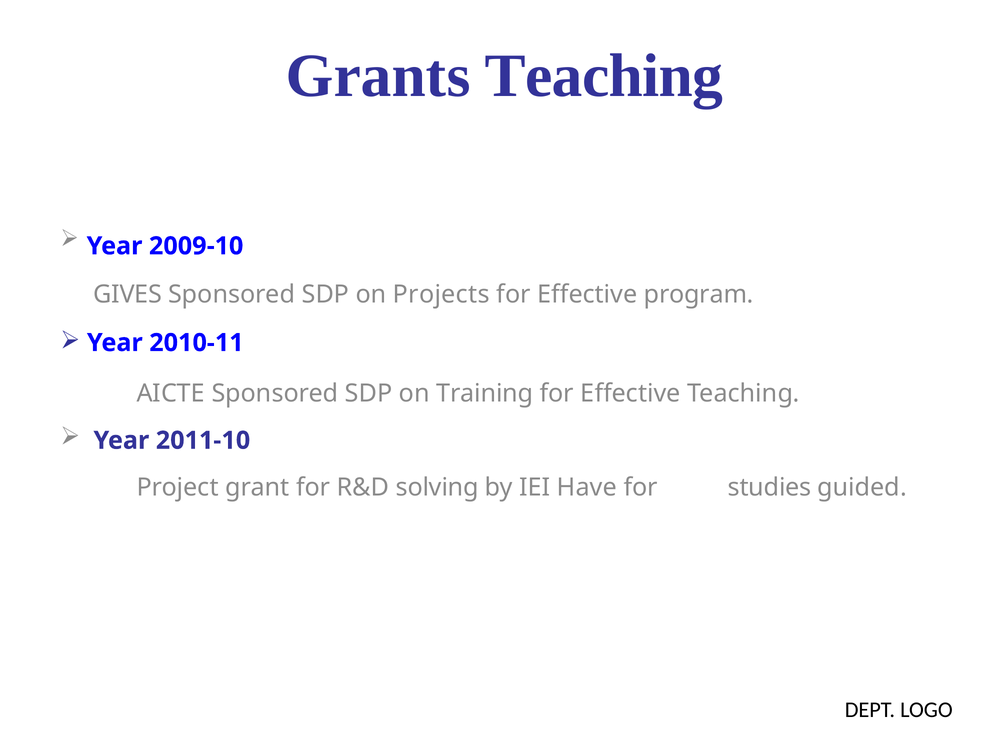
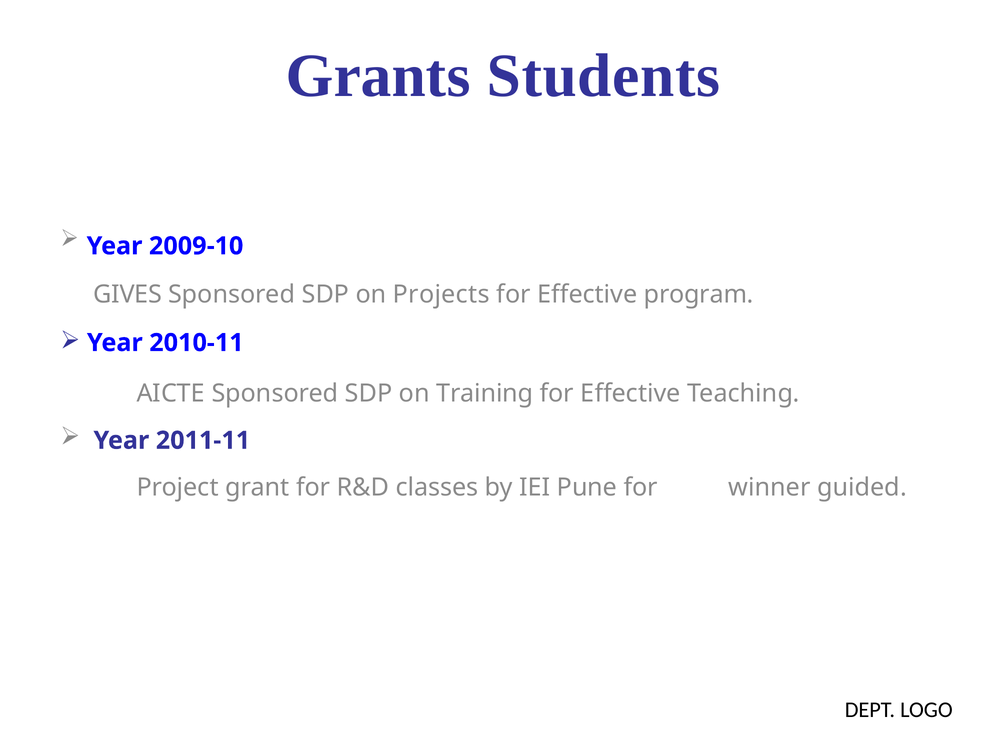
Grants Teaching: Teaching -> Students (603, 76)
2011-10: 2011-10 -> 2011-11 (203, 440)
solving: solving -> classes (437, 487)
Have: Have -> Pune (587, 487)
studies: studies -> winner (769, 487)
